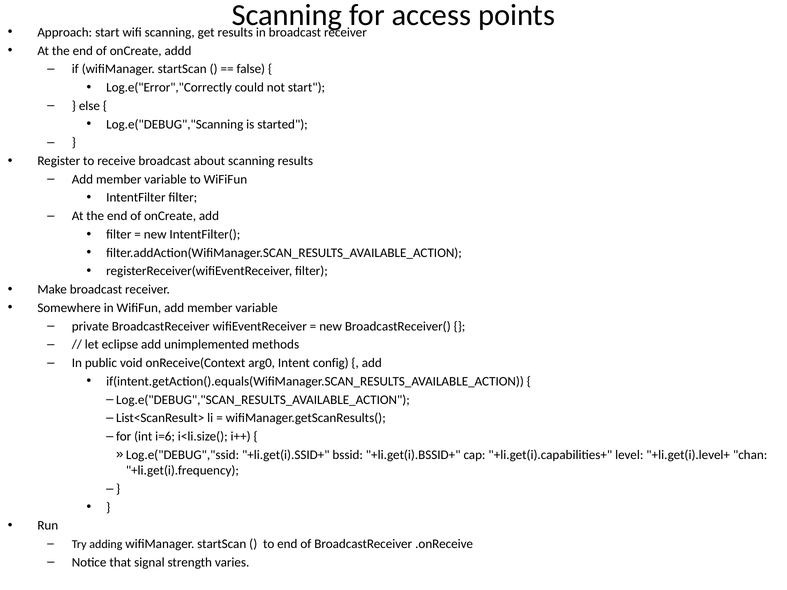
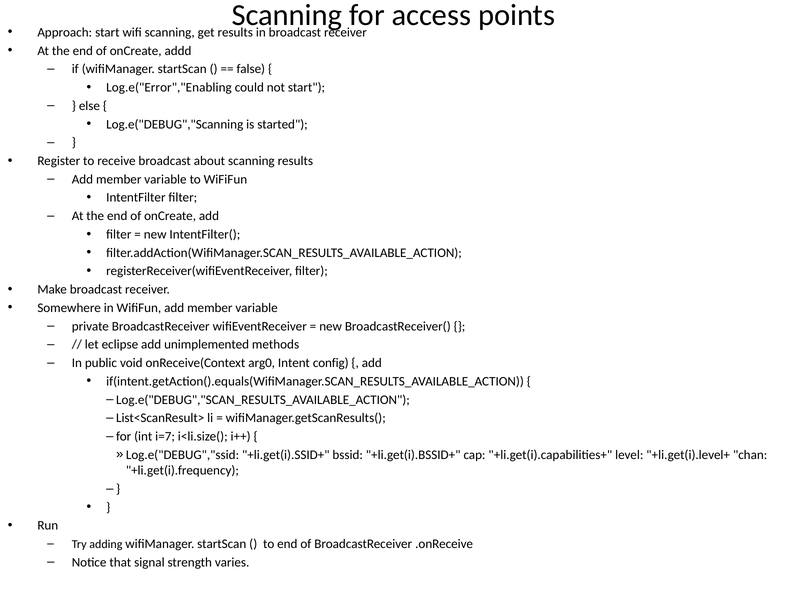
Log.e("Error","Correctly: Log.e("Error","Correctly -> Log.e("Error","Enabling (169, 88)
i=6: i=6 -> i=7 (165, 437)
